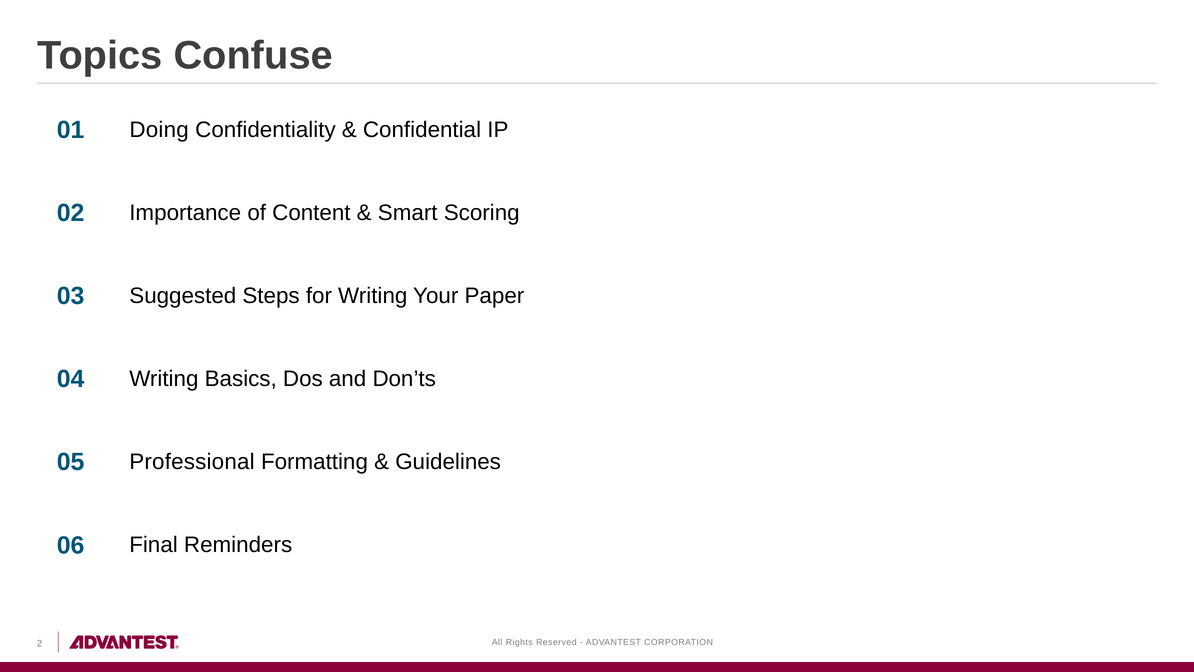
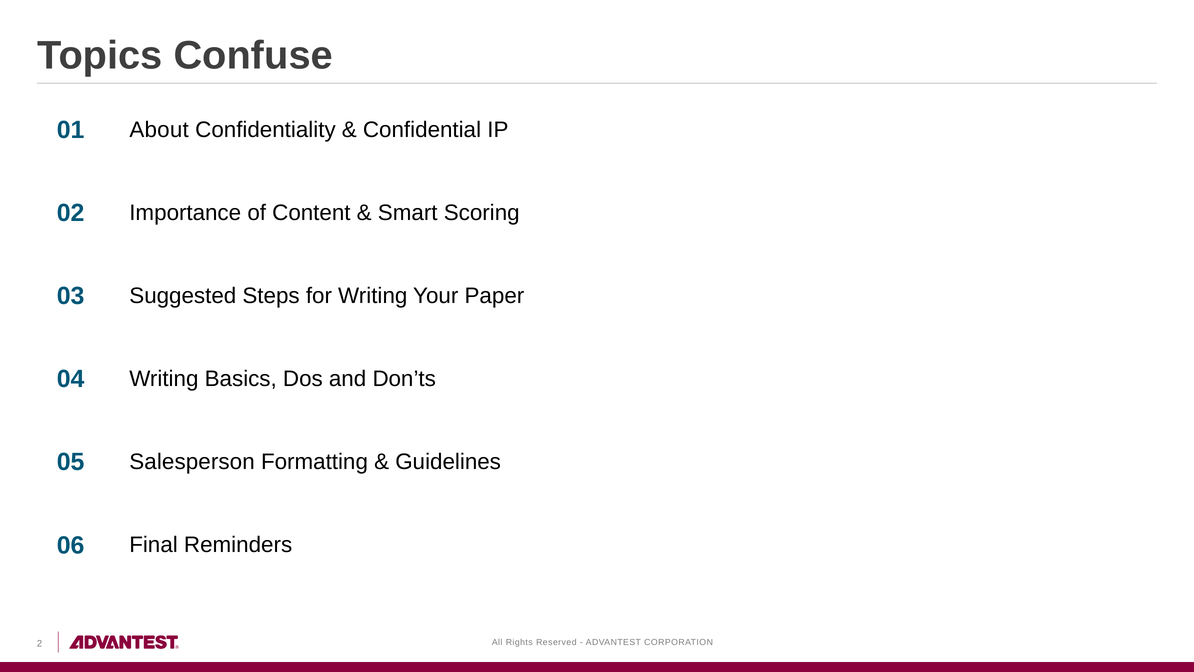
Doing: Doing -> About (159, 130)
Professional: Professional -> Salesperson (192, 462)
